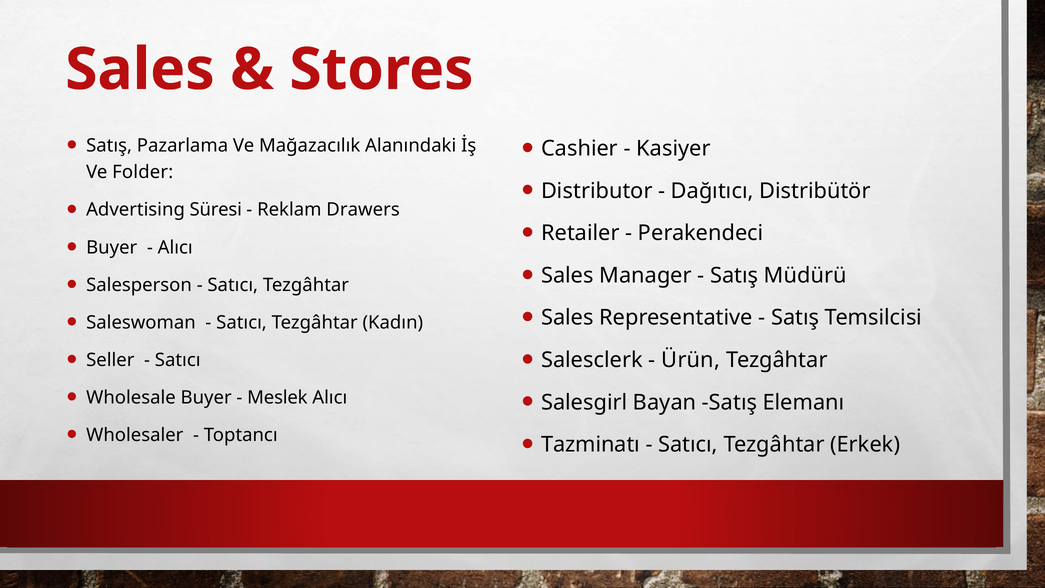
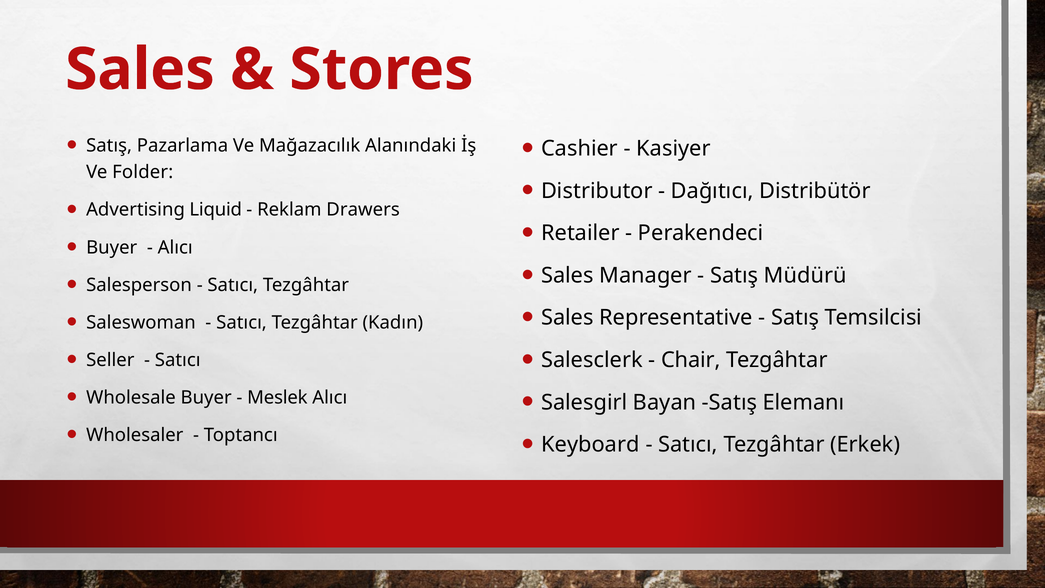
Süresi: Süresi -> Liquid (216, 210)
Ürün: Ürün -> Chair (691, 360)
Tazminatı: Tazminatı -> Keyboard (590, 444)
